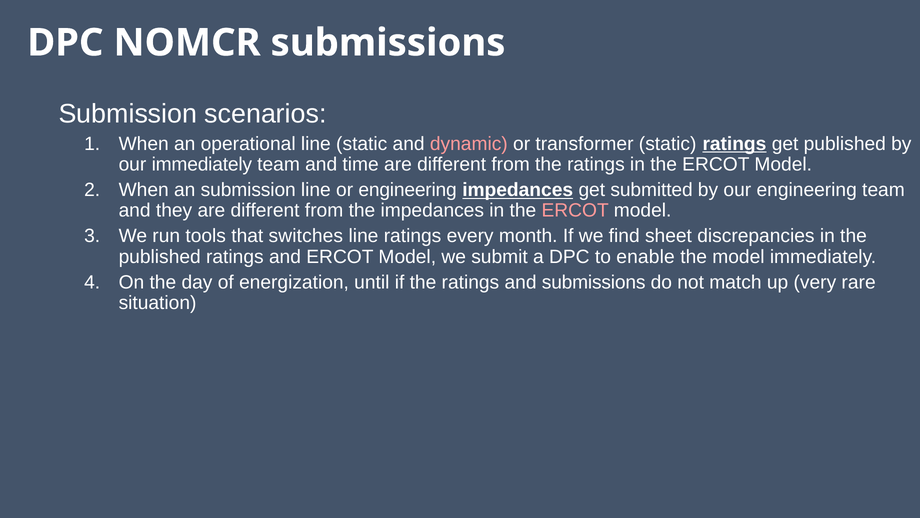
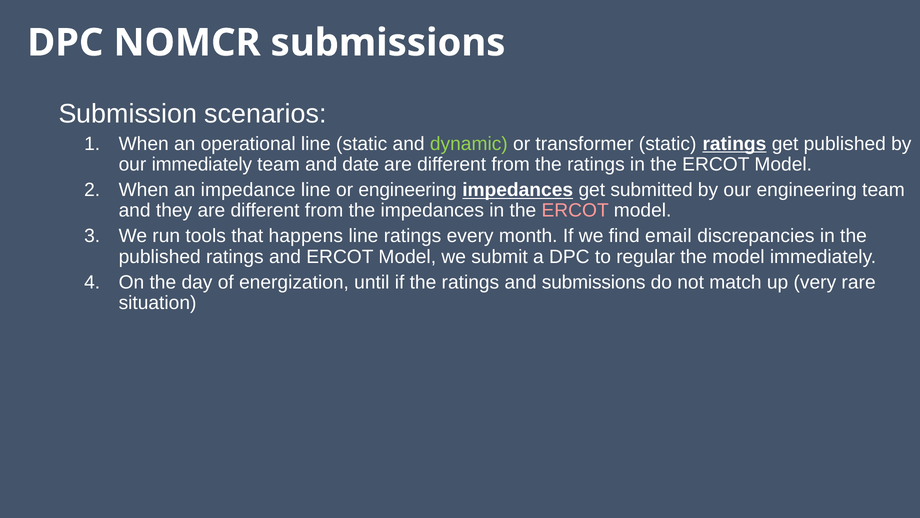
dynamic colour: pink -> light green (469, 144)
time: time -> date (361, 164)
an submission: submission -> impedance (248, 190)
switches: switches -> happens (306, 236)
sheet: sheet -> email (668, 236)
enable: enable -> regular (646, 257)
